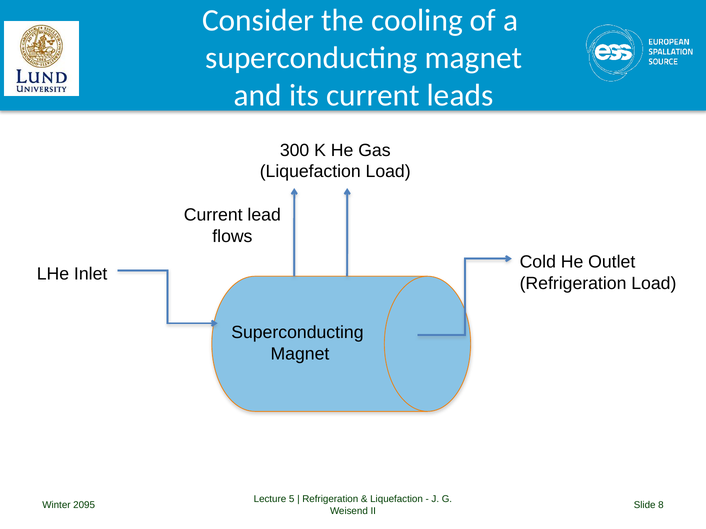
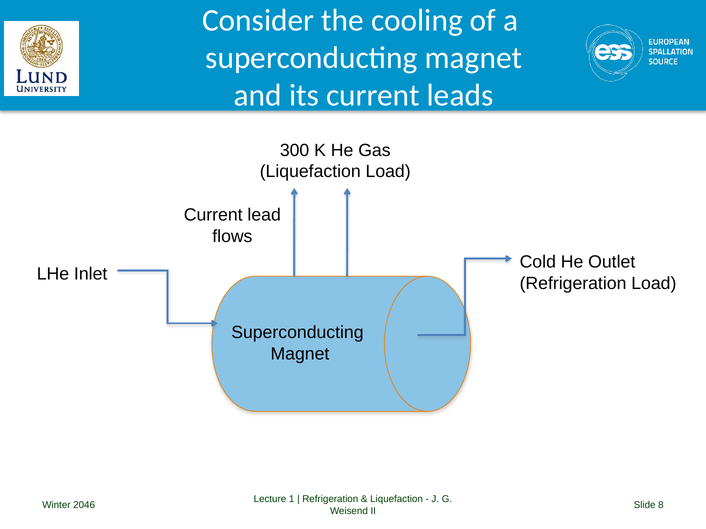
5: 5 -> 1 (292, 500)
2095: 2095 -> 2046 (84, 506)
